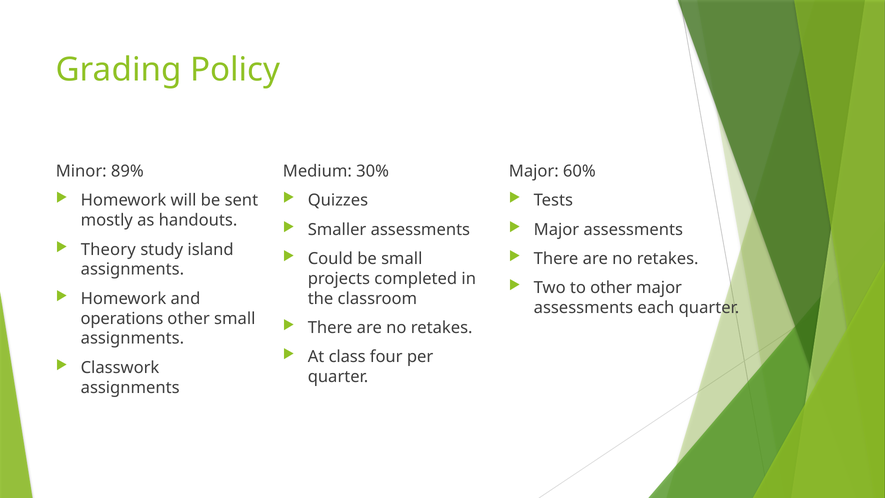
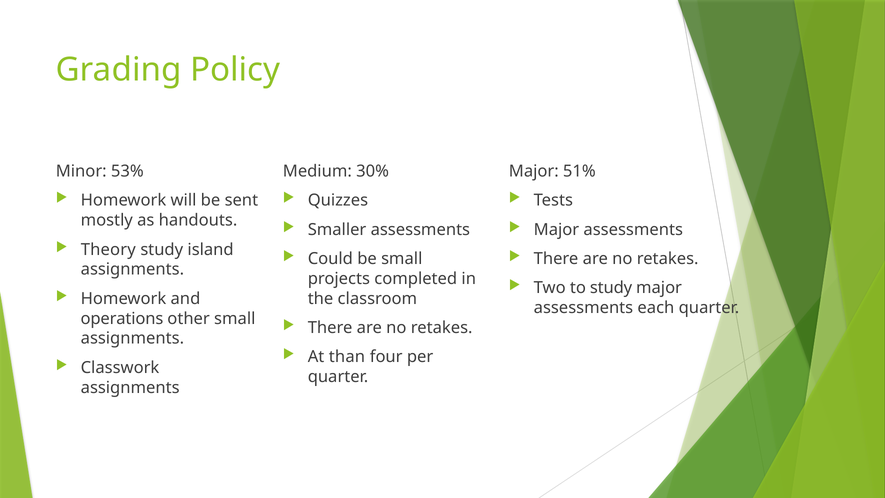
89%: 89% -> 53% (127, 171)
60%: 60% -> 51% (579, 171)
to other: other -> study (611, 288)
class: class -> than (347, 357)
